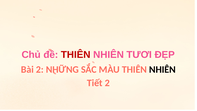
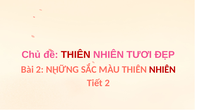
NHIÊN colour: black -> red (162, 69)
